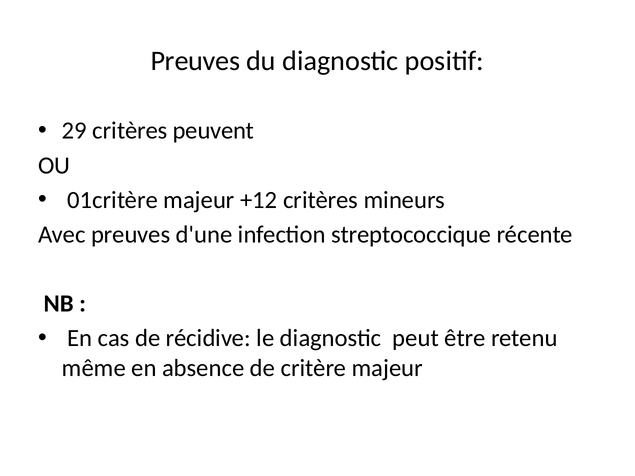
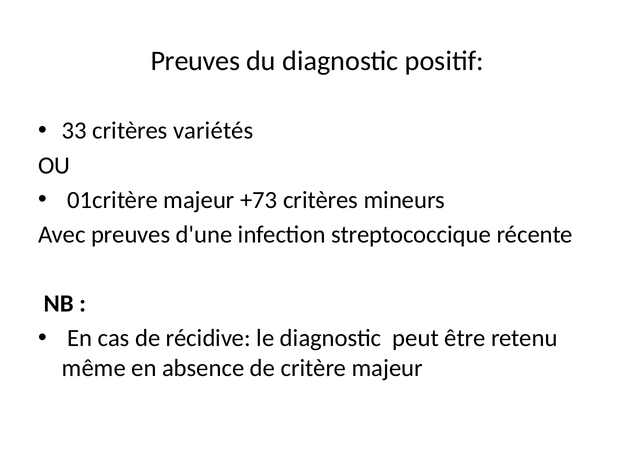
29: 29 -> 33 (74, 131)
peuvent: peuvent -> variétés (213, 131)
+12: +12 -> +73 (259, 200)
